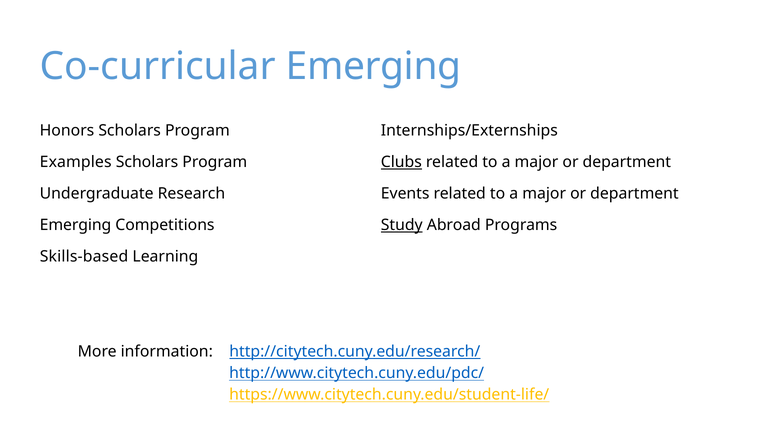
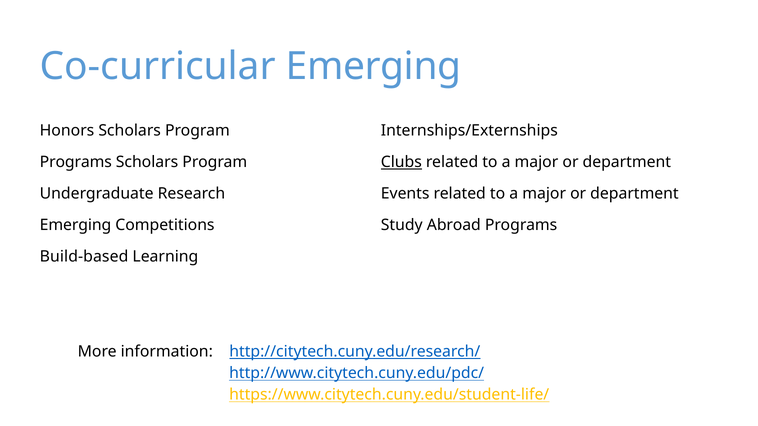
Examples: Examples -> Programs (76, 162)
Study underline: present -> none (402, 225)
Skills-based: Skills-based -> Build-based (84, 257)
